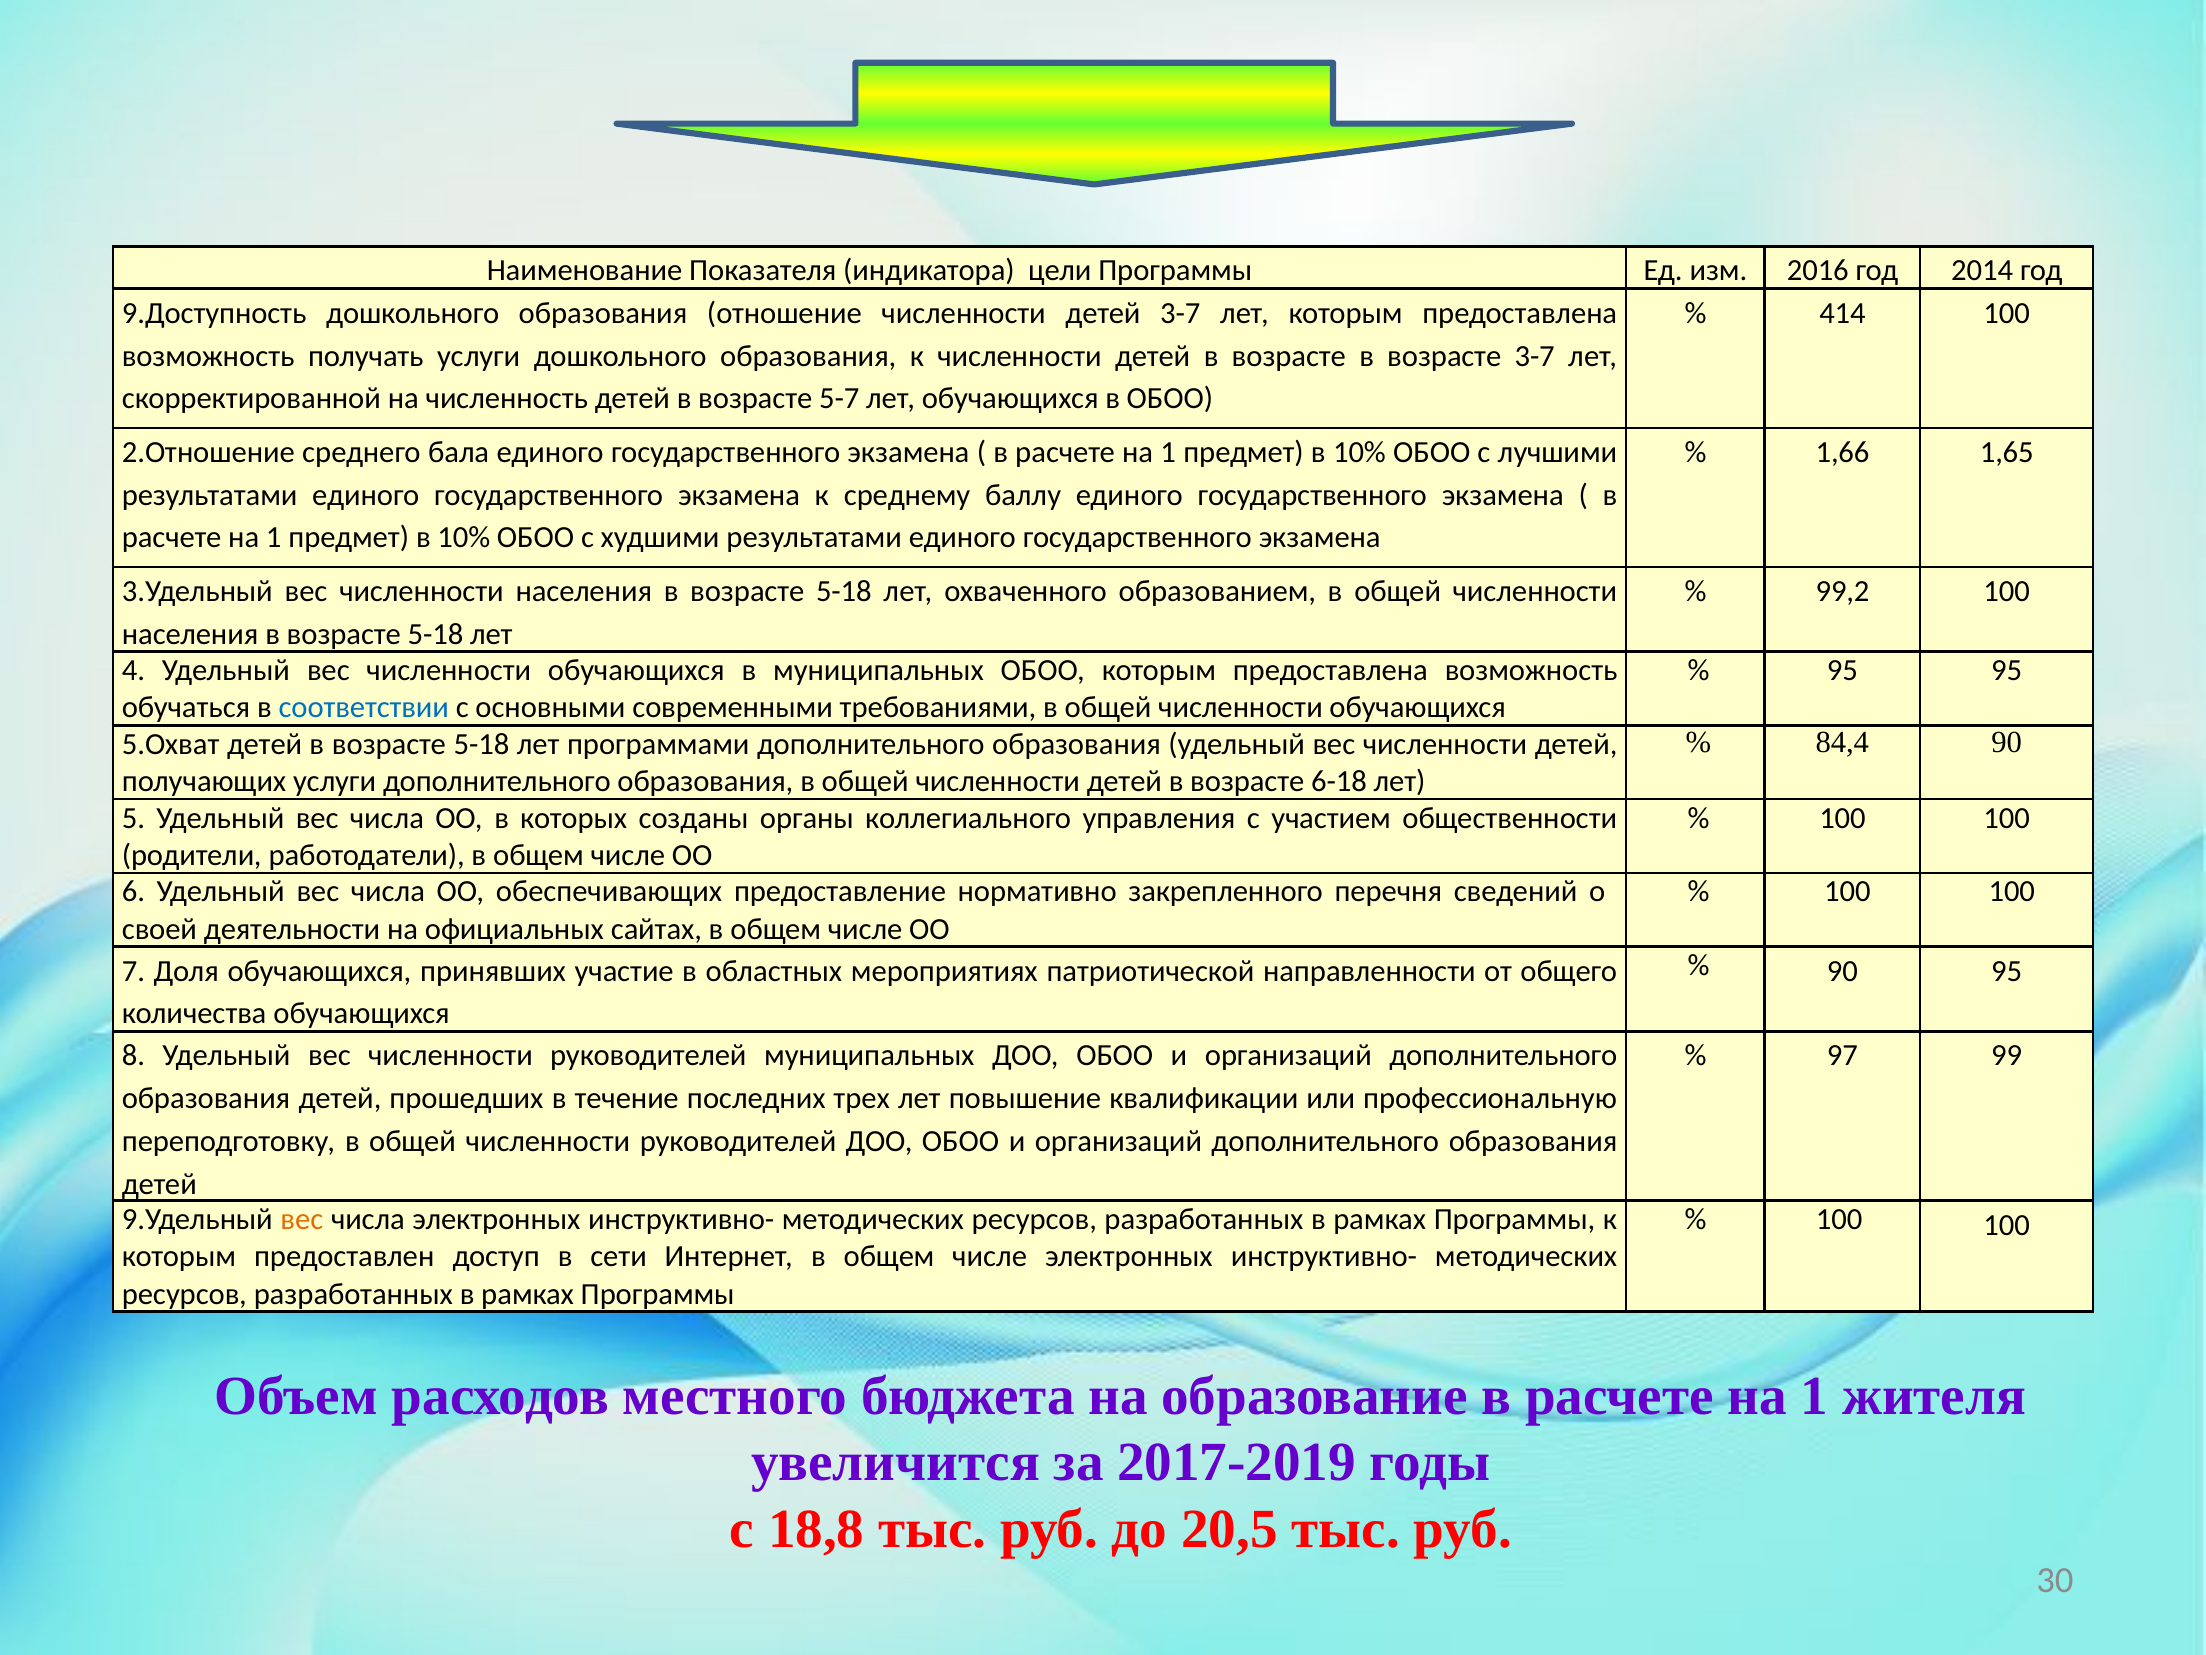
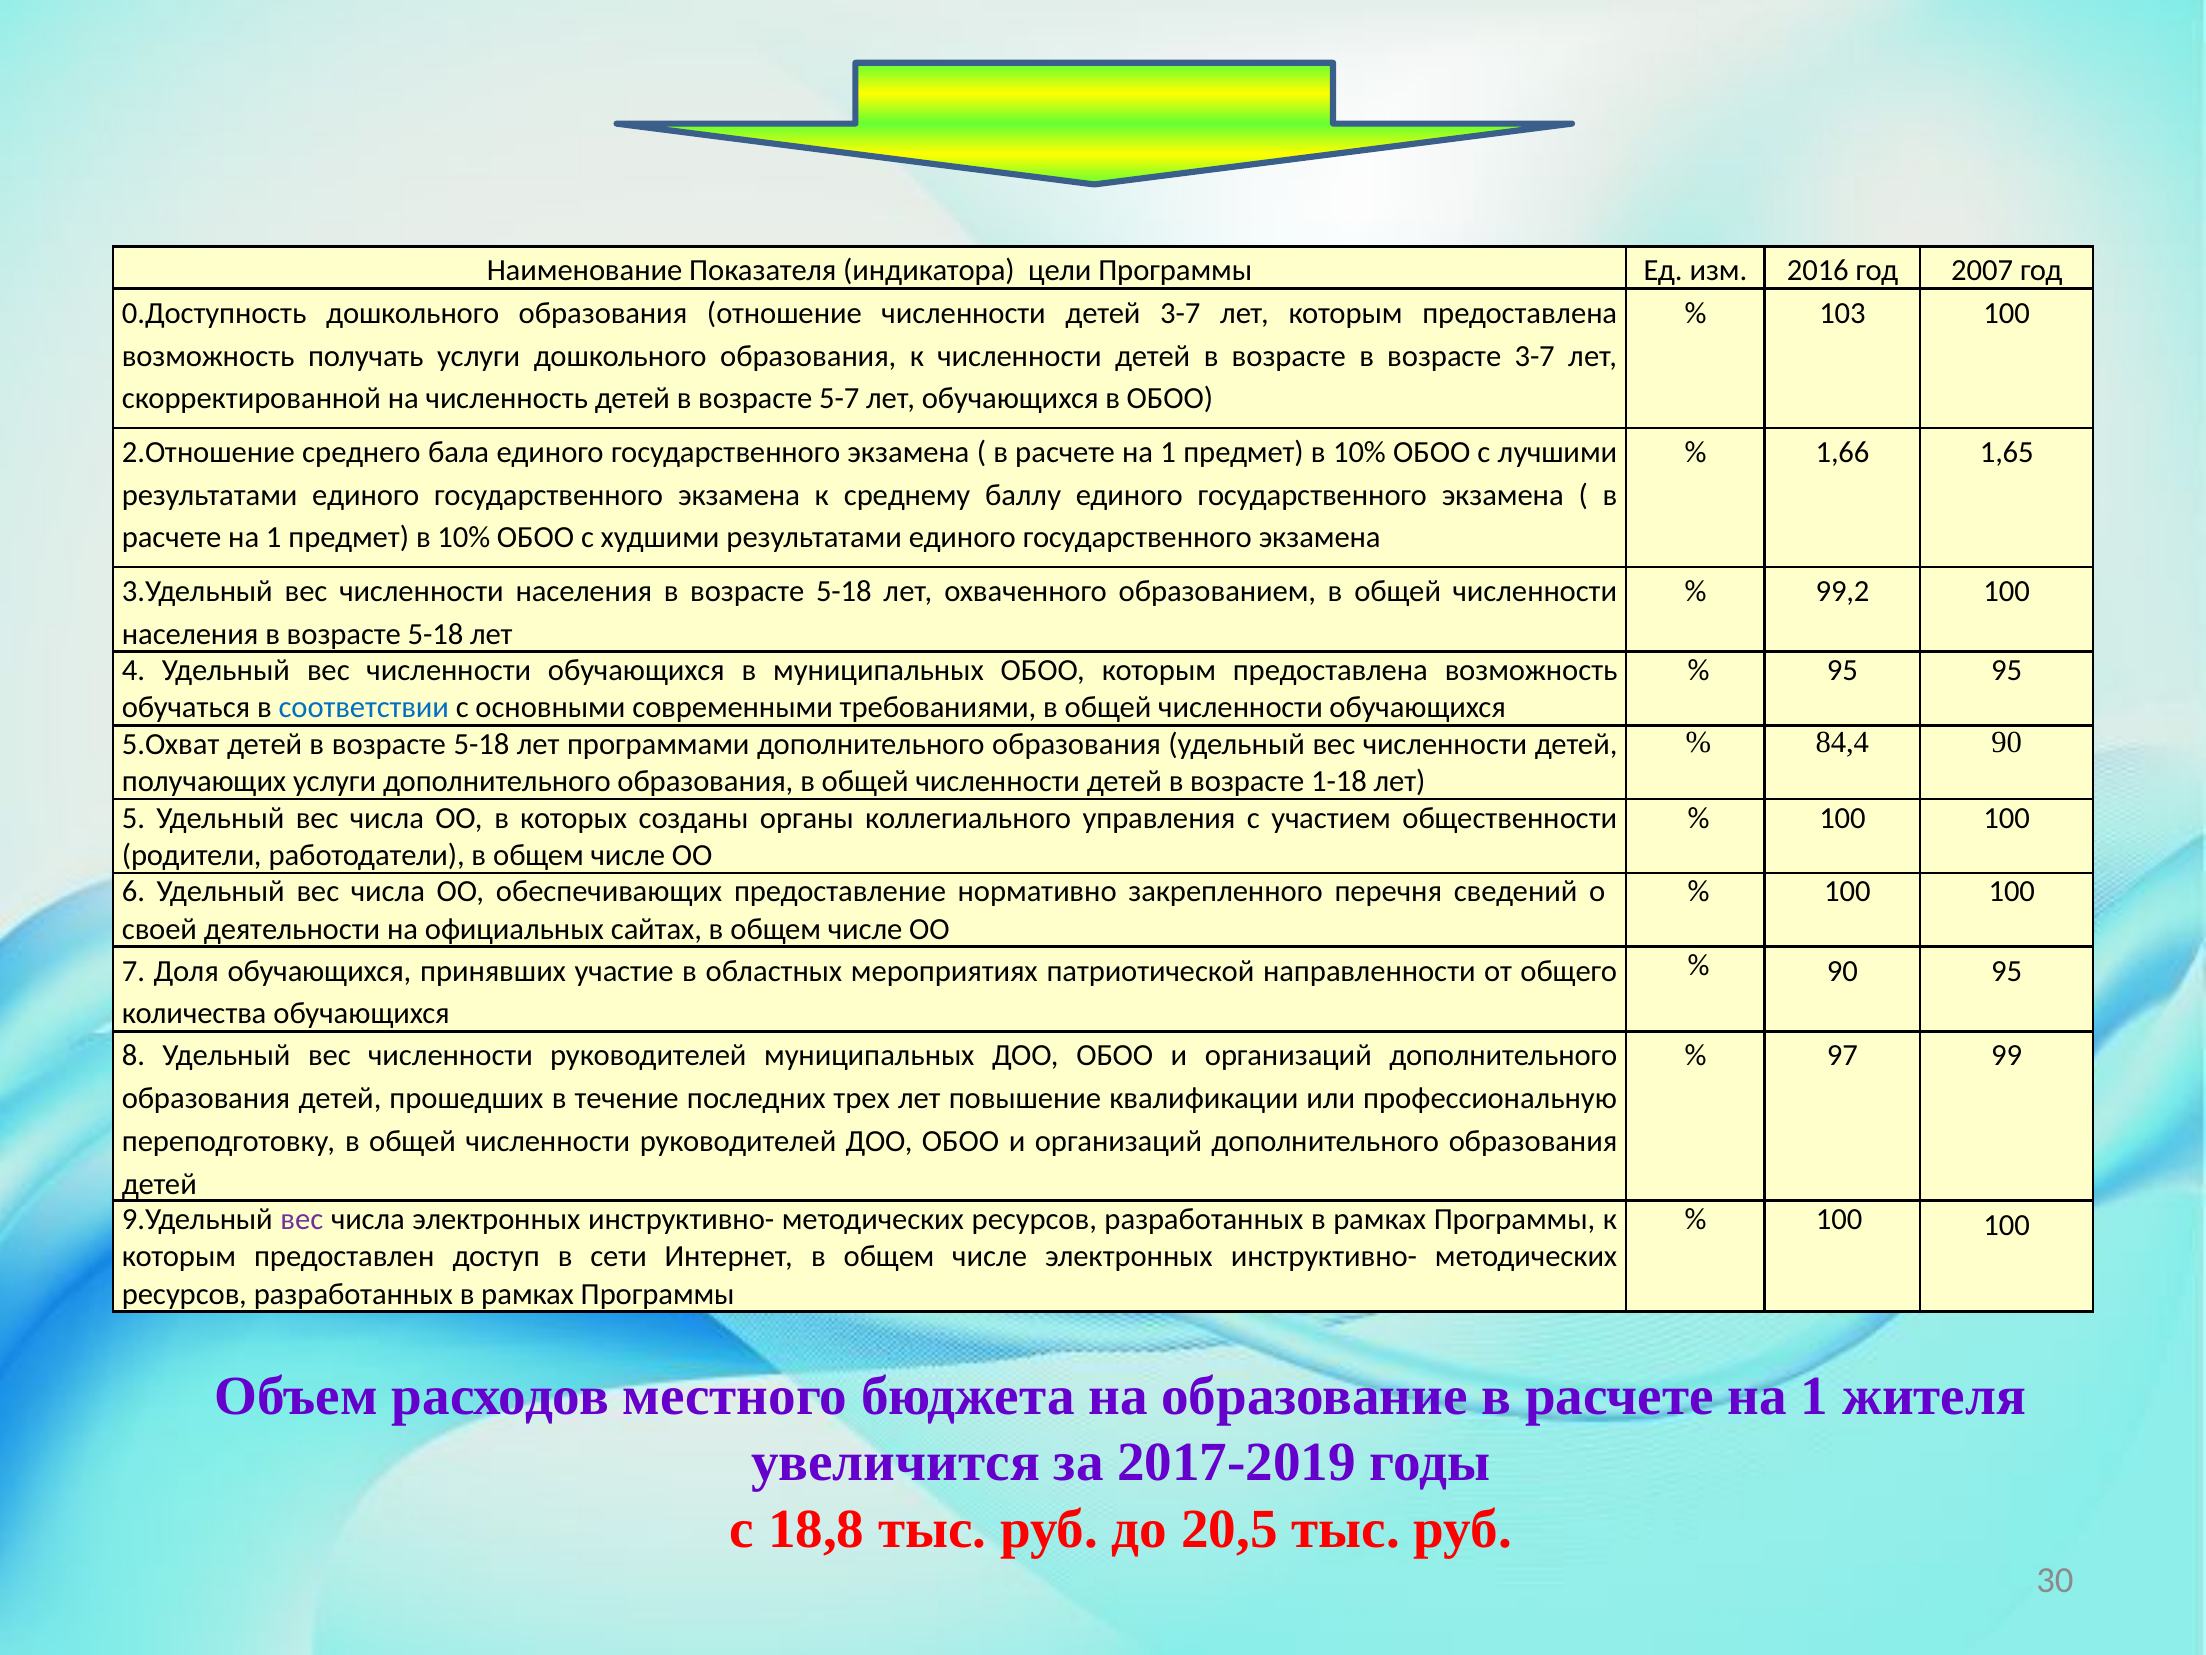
2014: 2014 -> 2007 (1982, 271)
9.Доступность: 9.Доступность -> 0.Доступность (214, 313)
414: 414 -> 103 (1843, 313)
6-18: 6-18 -> 1-18 (1339, 781)
вес colour: orange -> purple (302, 1219)
